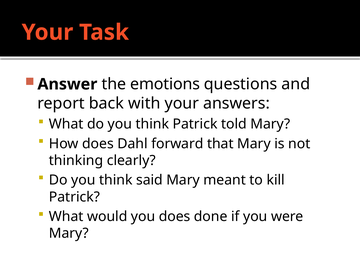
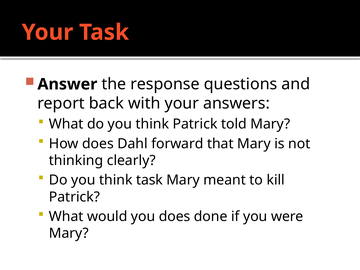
emotions: emotions -> response (165, 84)
think said: said -> task (149, 180)
